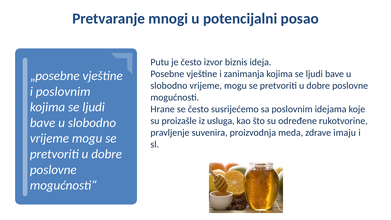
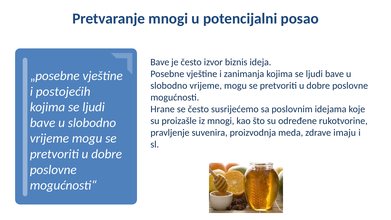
Putu: Putu -> Bave (160, 62)
i poslovnim: poslovnim -> postojećih (63, 91)
iz usluga: usluga -> mnogi (221, 121)
